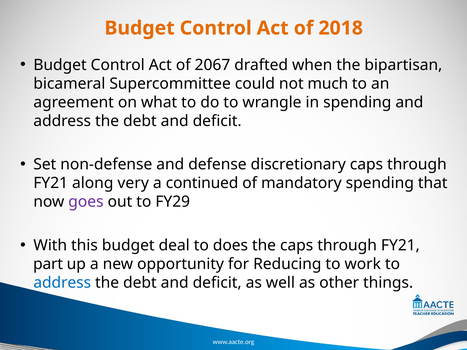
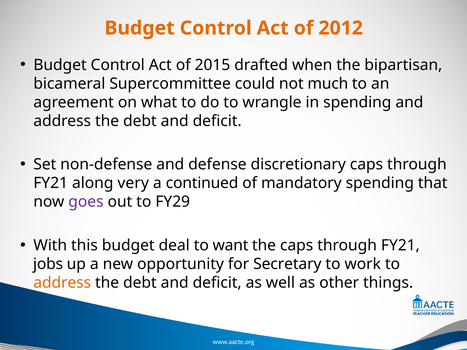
2018: 2018 -> 2012 (341, 28)
2067: 2067 -> 2015 (212, 65)
does: does -> want (231, 246)
part: part -> jobs (48, 264)
Reducing: Reducing -> Secretary (287, 264)
address colour: blue -> orange (62, 283)
